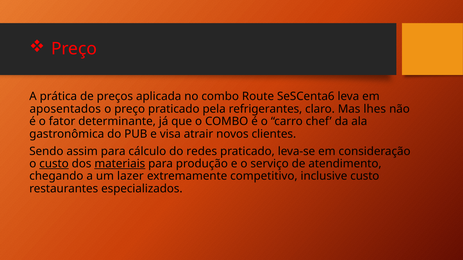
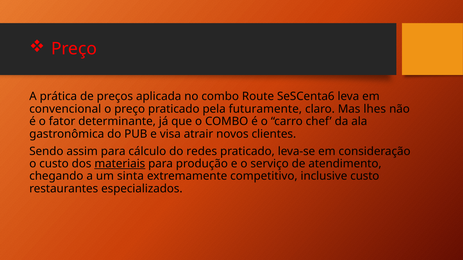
aposentados: aposentados -> convencional (65, 109)
refrigerantes: refrigerantes -> futuramente (265, 109)
custo underline: present -> none (54, 164)
lazer: lazer -> sinta (130, 176)
